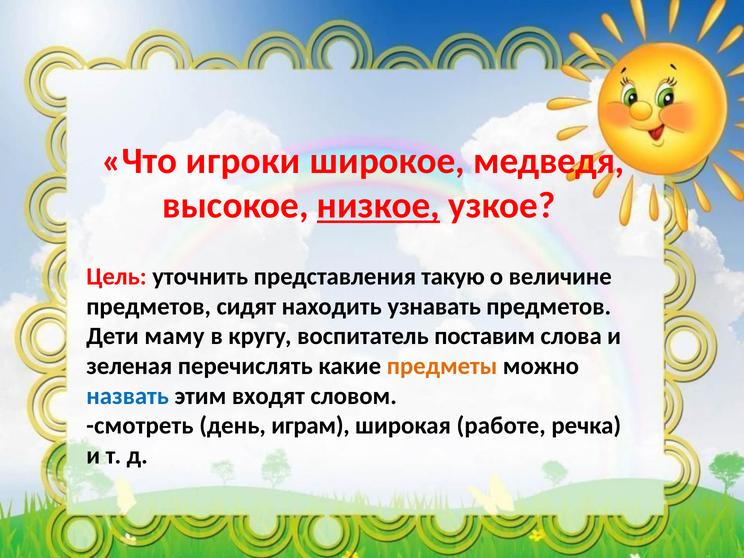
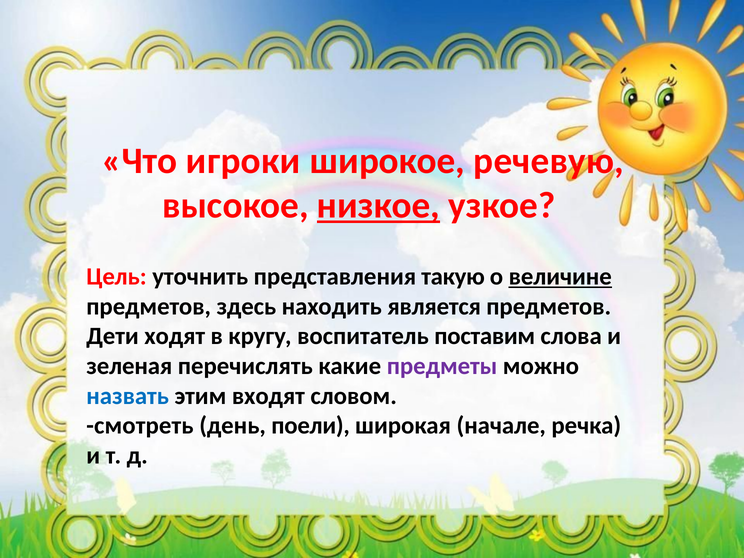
медведя: медведя -> речевую (549, 161)
величине underline: none -> present (560, 277)
сидят: сидят -> здесь (246, 307)
узнавать: узнавать -> является (434, 307)
маму: маму -> ходят (175, 336)
предметы colour: orange -> purple (442, 366)
играм: играм -> поели (311, 426)
работе: работе -> начале (501, 426)
